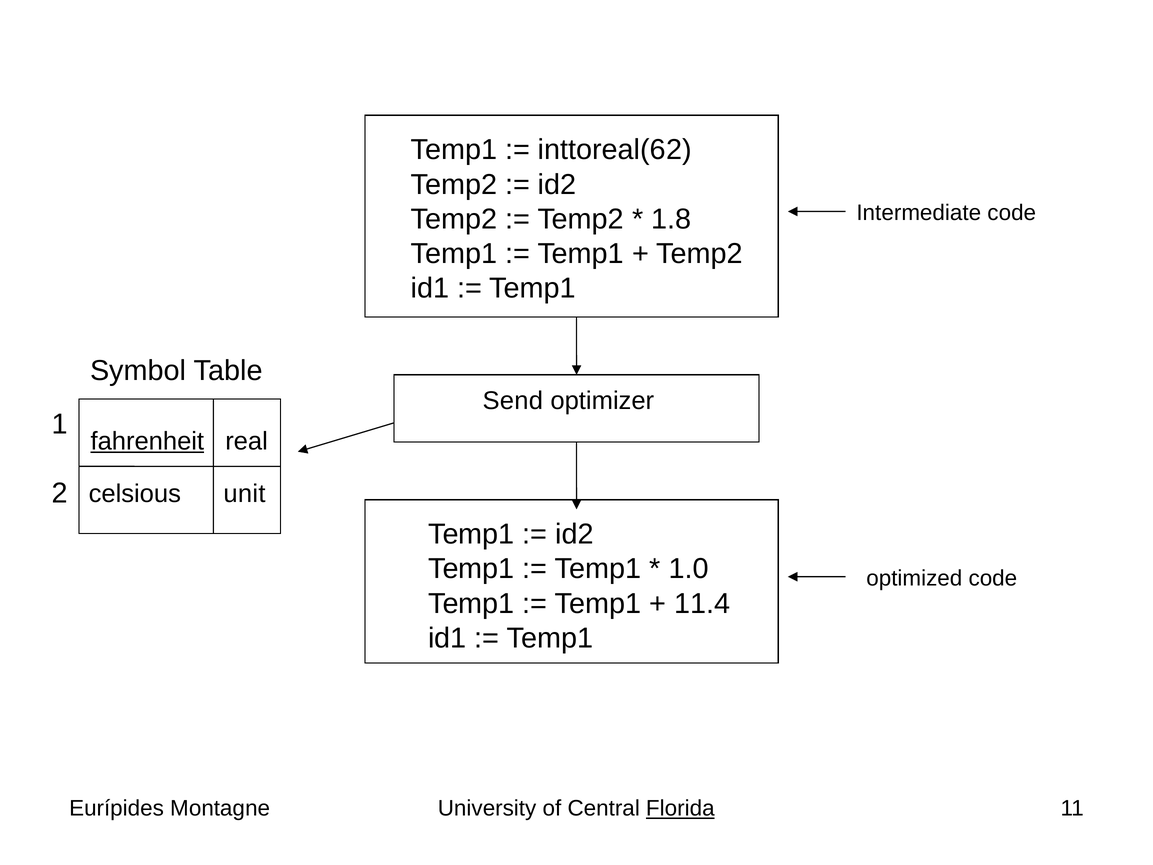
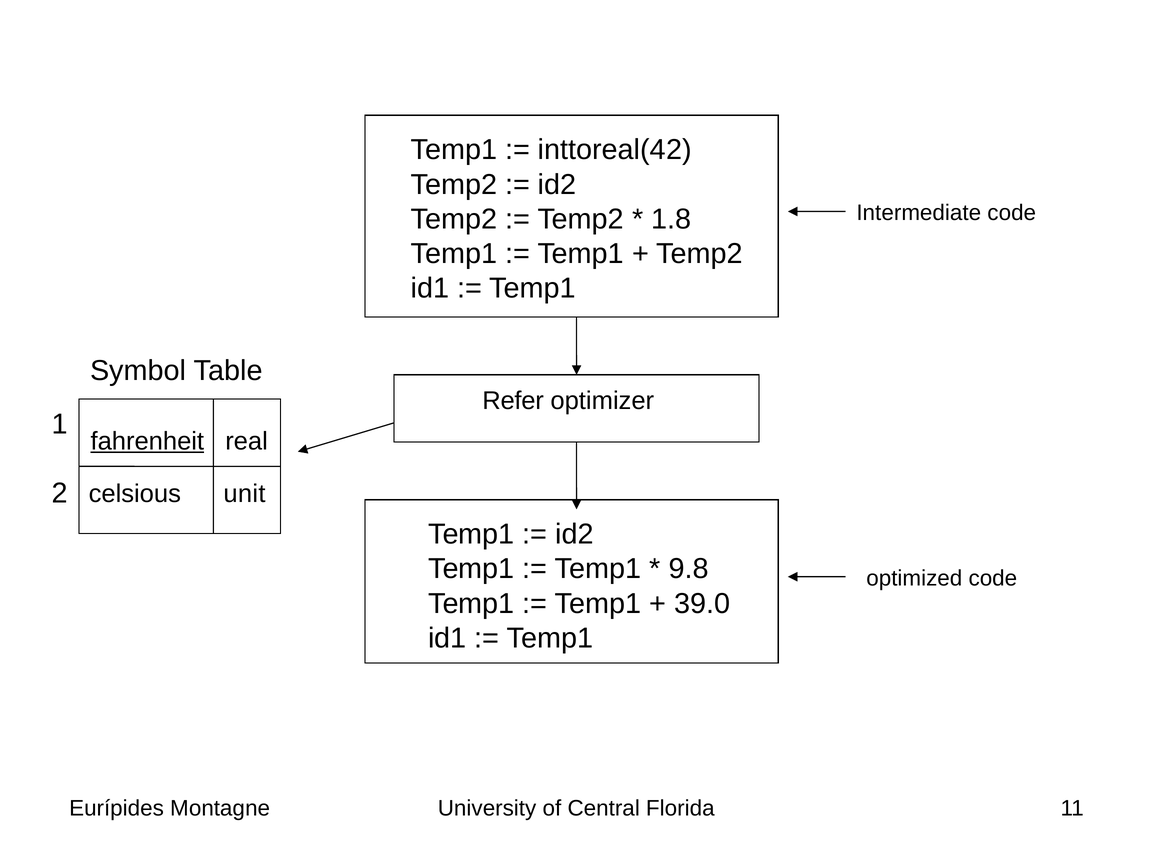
inttoreal(62: inttoreal(62 -> inttoreal(42 (615, 150)
Send: Send -> Refer (513, 401)
1.0: 1.0 -> 9.8 (689, 569)
11.4: 11.4 -> 39.0 (702, 603)
Florida underline: present -> none (680, 808)
